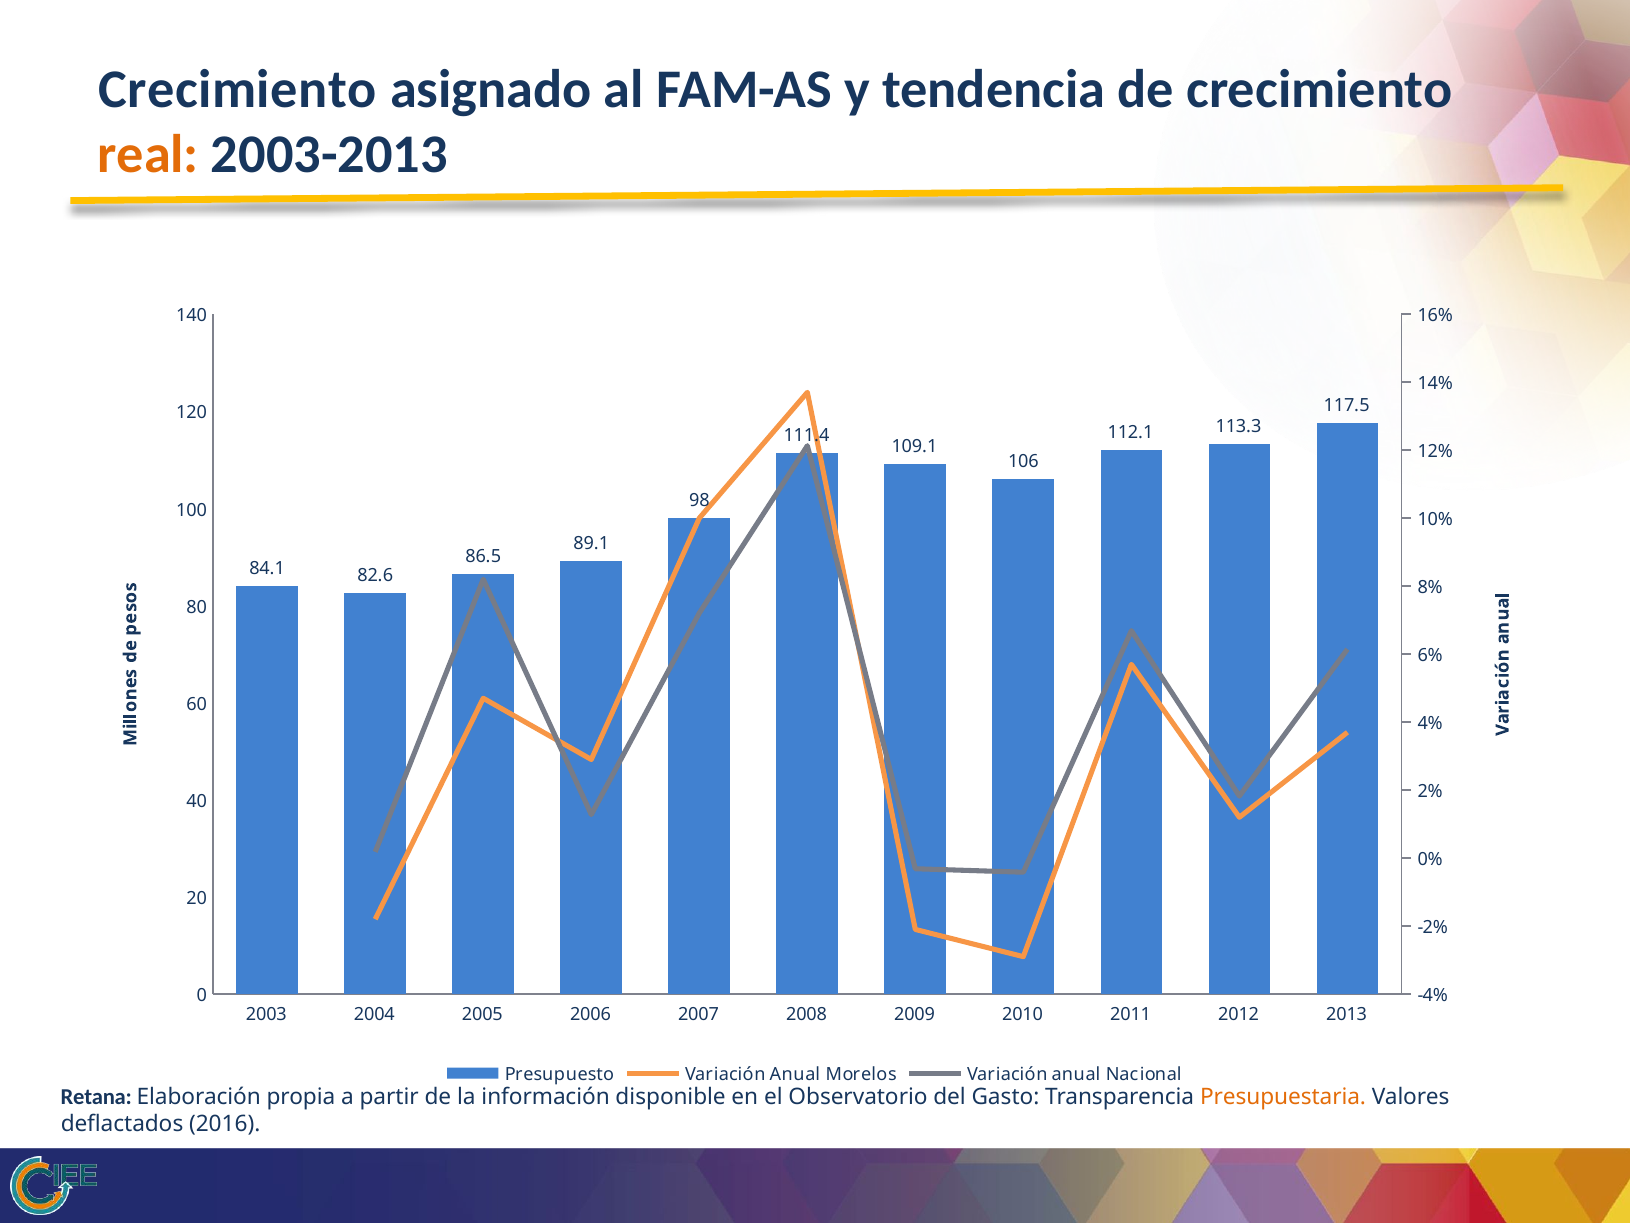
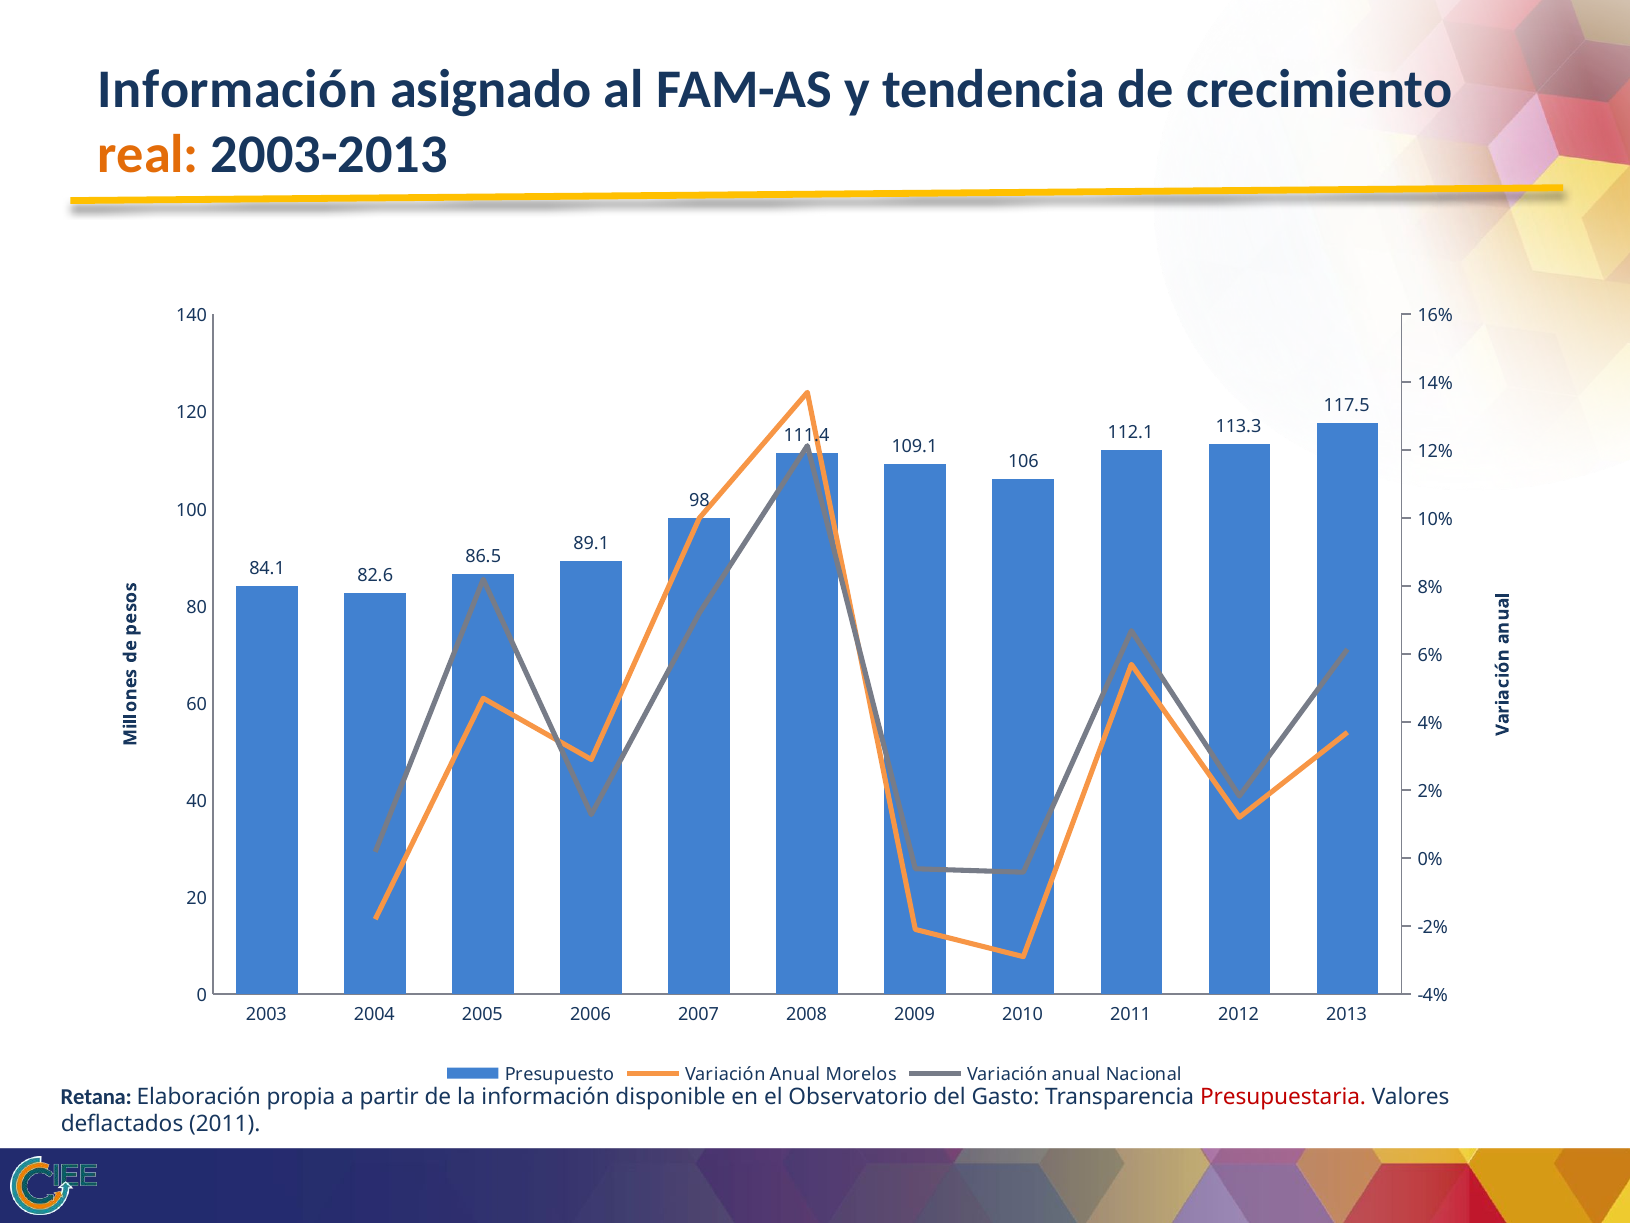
Crecimiento: Crecimiento -> Información (237, 89)
Presupuestaria colour: orange -> red (1283, 1096)
deflactados 2016: 2016 -> 2011 (225, 1124)
